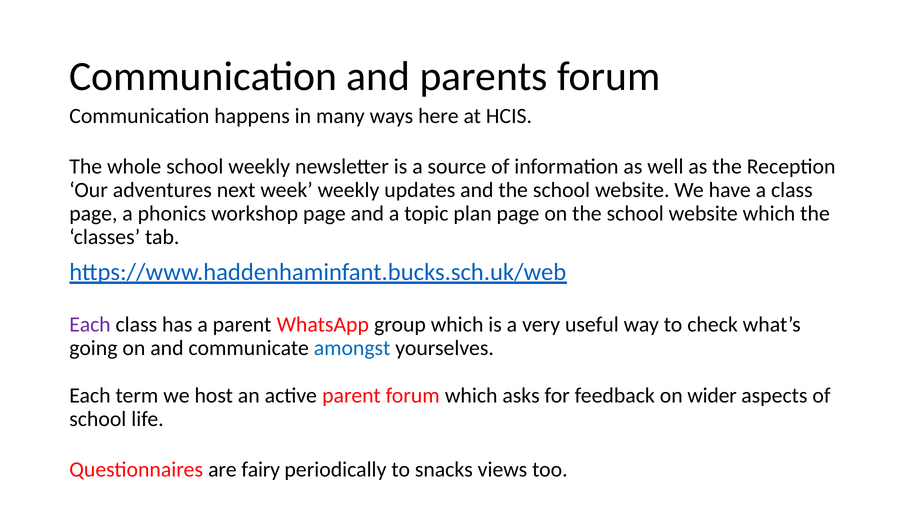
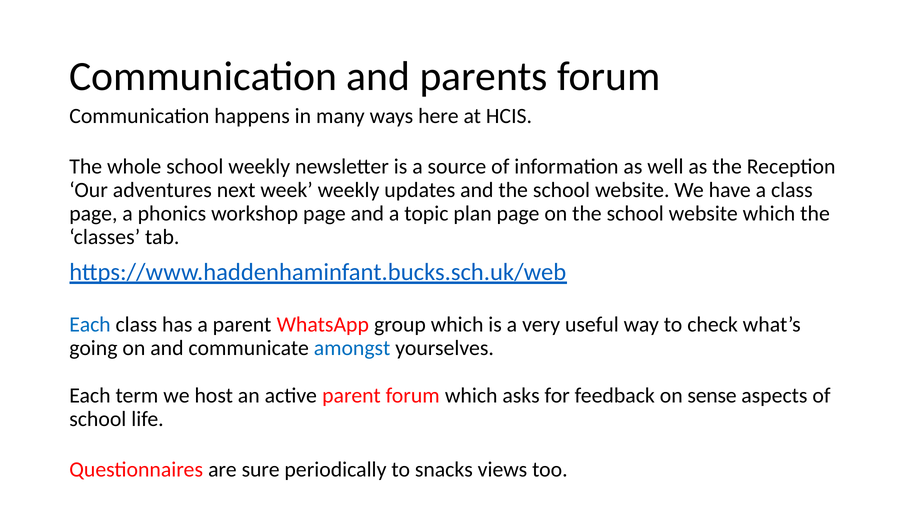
Each colour: purple -> blue (90, 325)
wider: wider -> sense (712, 396)
fairy: fairy -> sure (261, 470)
